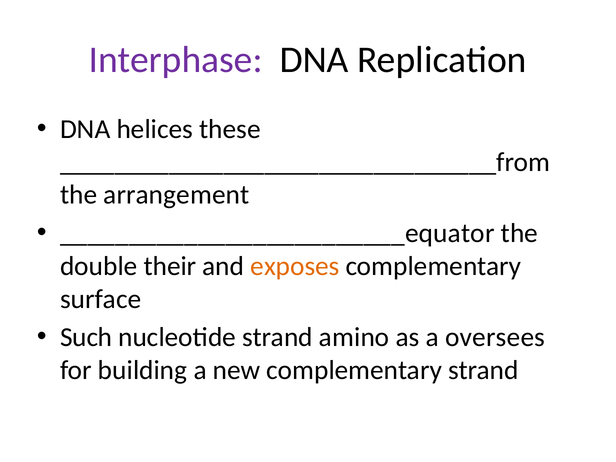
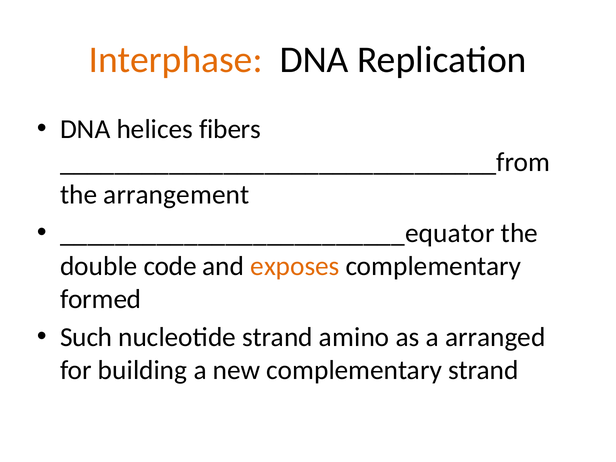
Interphase colour: purple -> orange (176, 60)
these: these -> fibers (230, 129)
their: their -> code (170, 266)
surface: surface -> formed (101, 299)
oversees: oversees -> arranged (495, 337)
